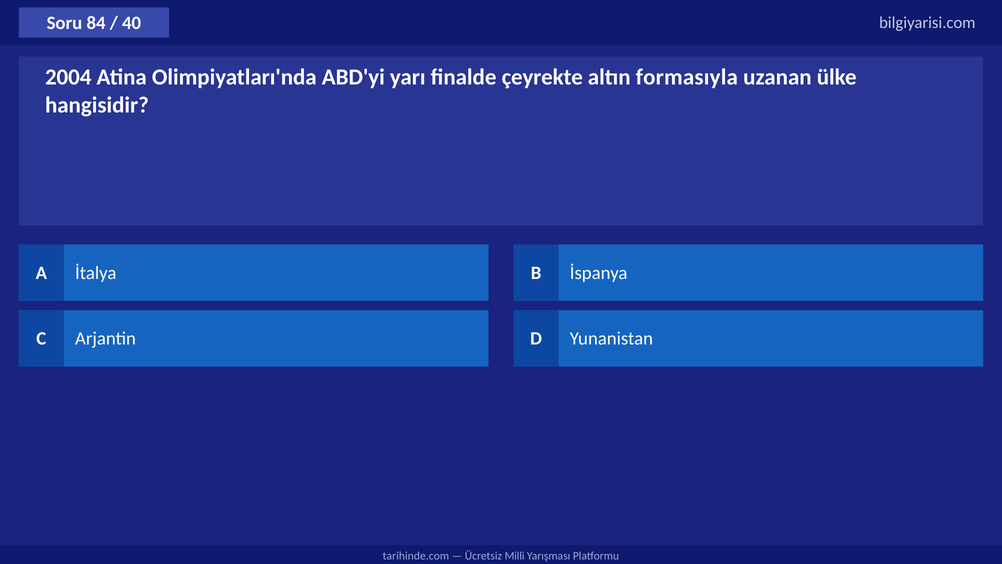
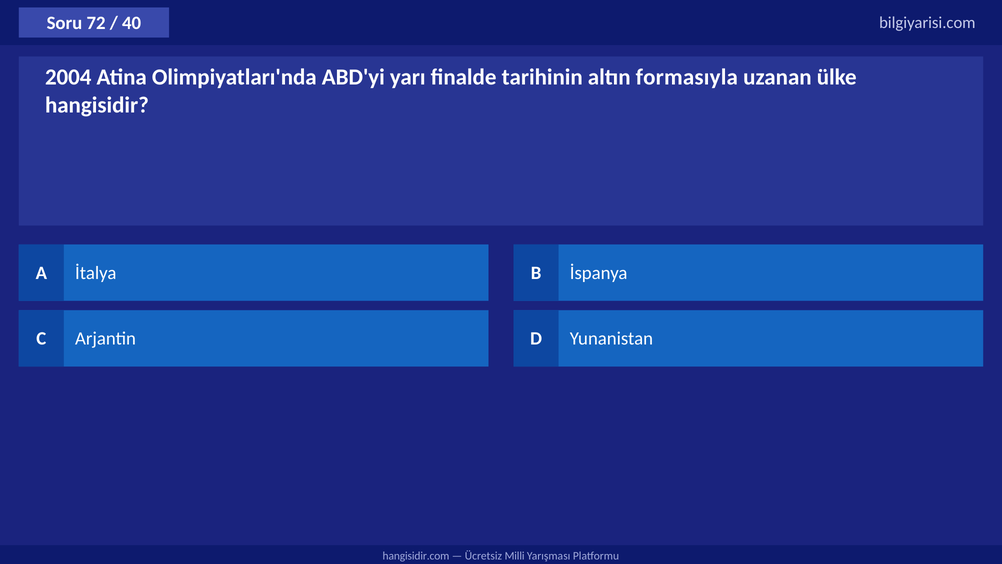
84: 84 -> 72 (96, 23)
çeyrekte: çeyrekte -> tarihinin (542, 77)
tarihinde.com: tarihinde.com -> hangisidir.com (416, 556)
